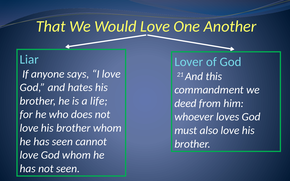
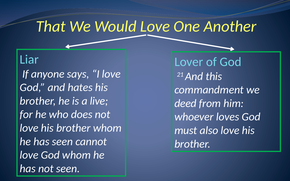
life: life -> live (99, 101)
